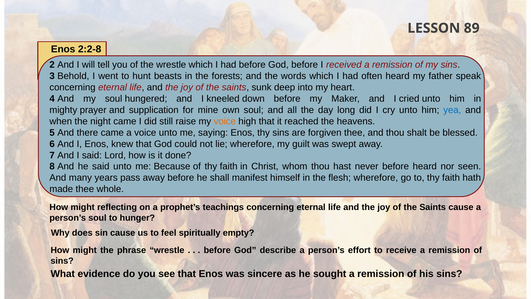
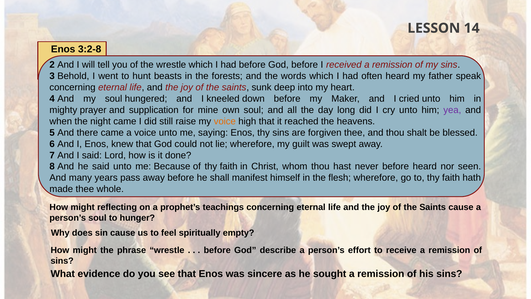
89: 89 -> 14 (472, 28)
2:2-8: 2:2-8 -> 3:2-8 (90, 49)
yea colour: blue -> purple (452, 110)
